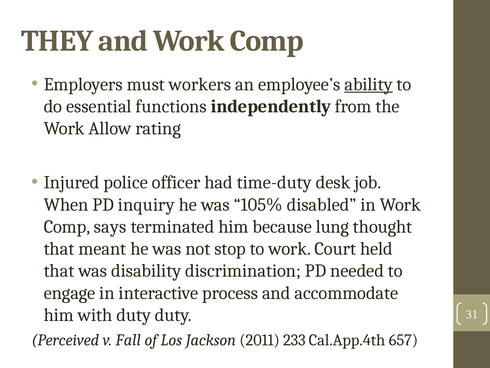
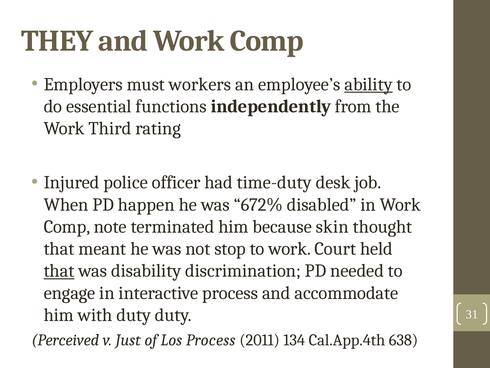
Allow: Allow -> Third (110, 128)
inquiry: inquiry -> happen (146, 204)
105%: 105% -> 672% (258, 204)
says: says -> note (110, 226)
lung: lung -> skin (332, 226)
that underline: none -> present (59, 271)
Fall: Fall -> Just (128, 340)
Los Jackson: Jackson -> Process (211, 340)
233: 233 -> 134 (294, 340)
657: 657 -> 638 (403, 340)
